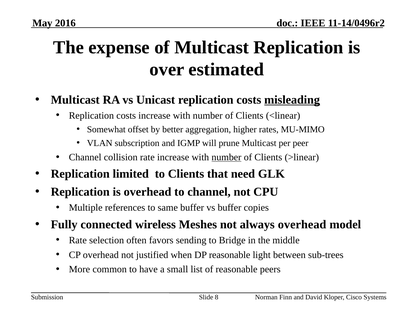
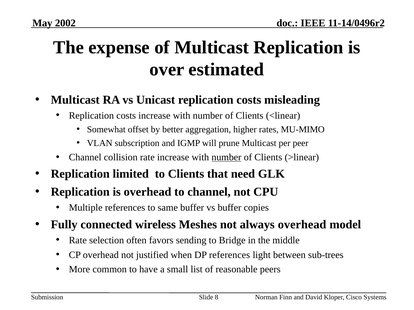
2016: 2016 -> 2002 (65, 23)
misleading underline: present -> none (292, 100)
DP reasonable: reasonable -> references (230, 255)
